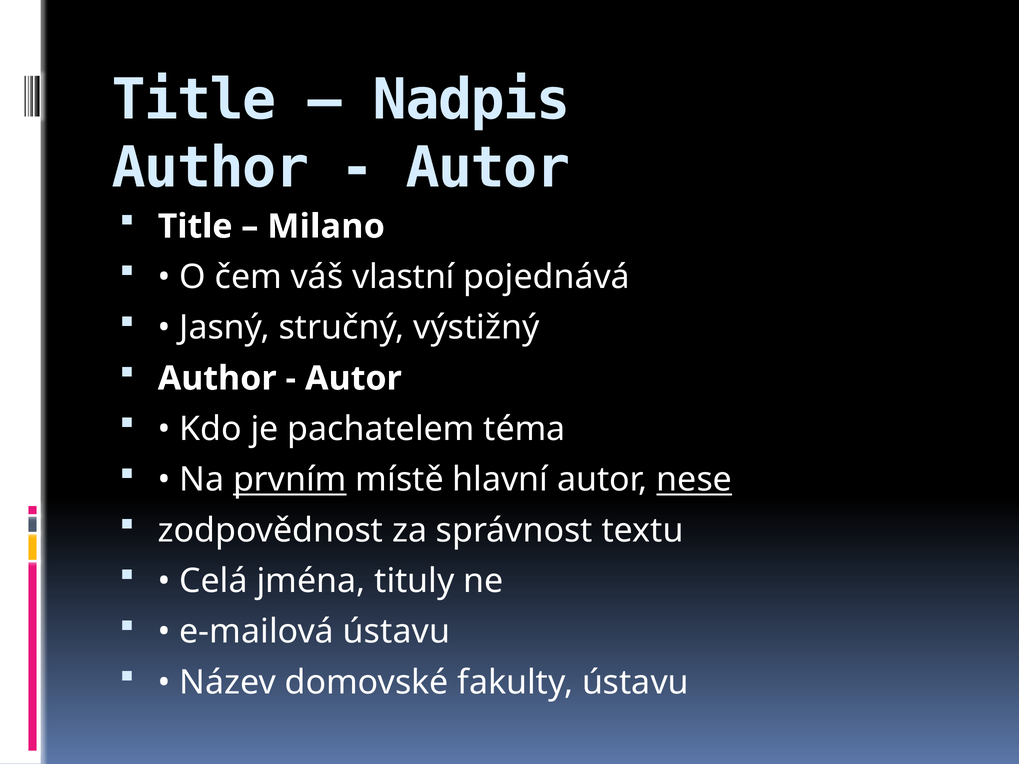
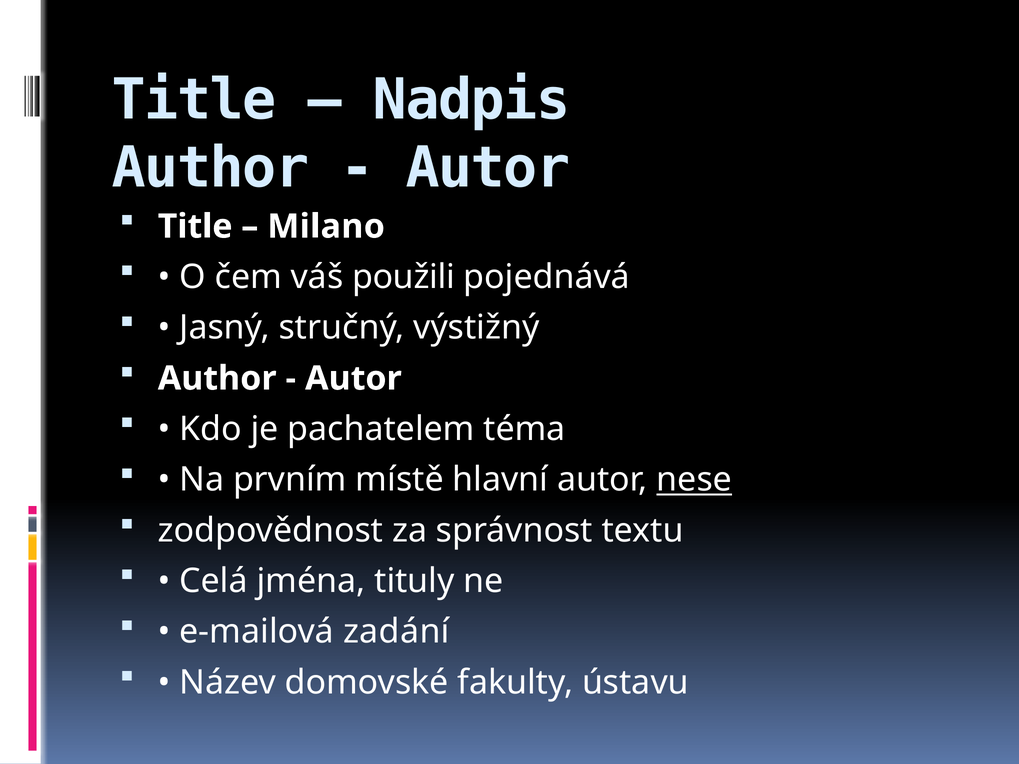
vlastní: vlastní -> použili (403, 277)
prvním underline: present -> none (290, 480)
e-mailová ústavu: ústavu -> zadání (396, 632)
